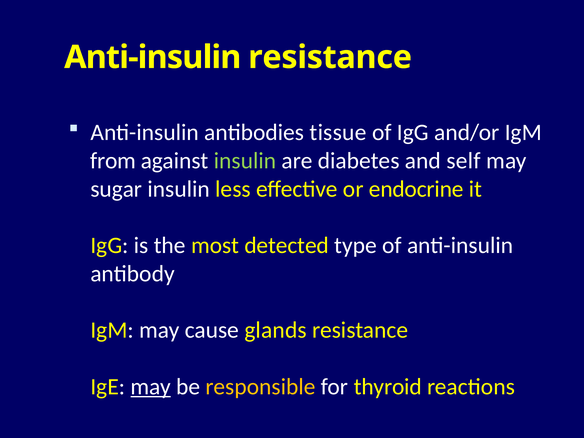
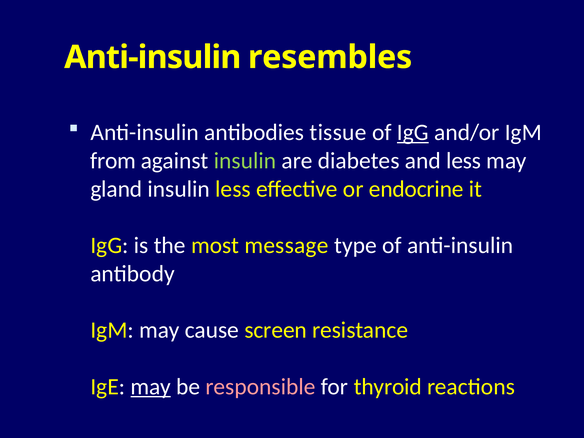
Anti-insulin resistance: resistance -> resembles (330, 57)
IgG underline: none -> present (413, 133)
and self: self -> less (464, 161)
sugar: sugar -> gland (116, 189)
detected: detected -> message (286, 245)
glands: glands -> screen (276, 330)
responsible colour: yellow -> pink (260, 387)
